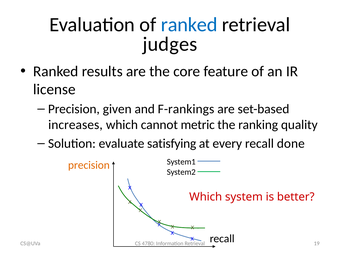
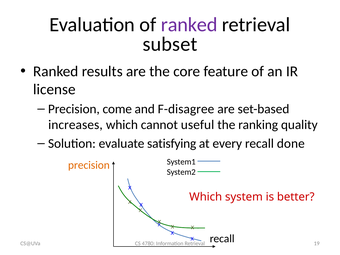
ranked colour: blue -> purple (189, 25)
judges: judges -> subset (170, 44)
given: given -> come (117, 109)
F-rankings: F-rankings -> F-disagree (186, 109)
metric: metric -> useful (198, 125)
